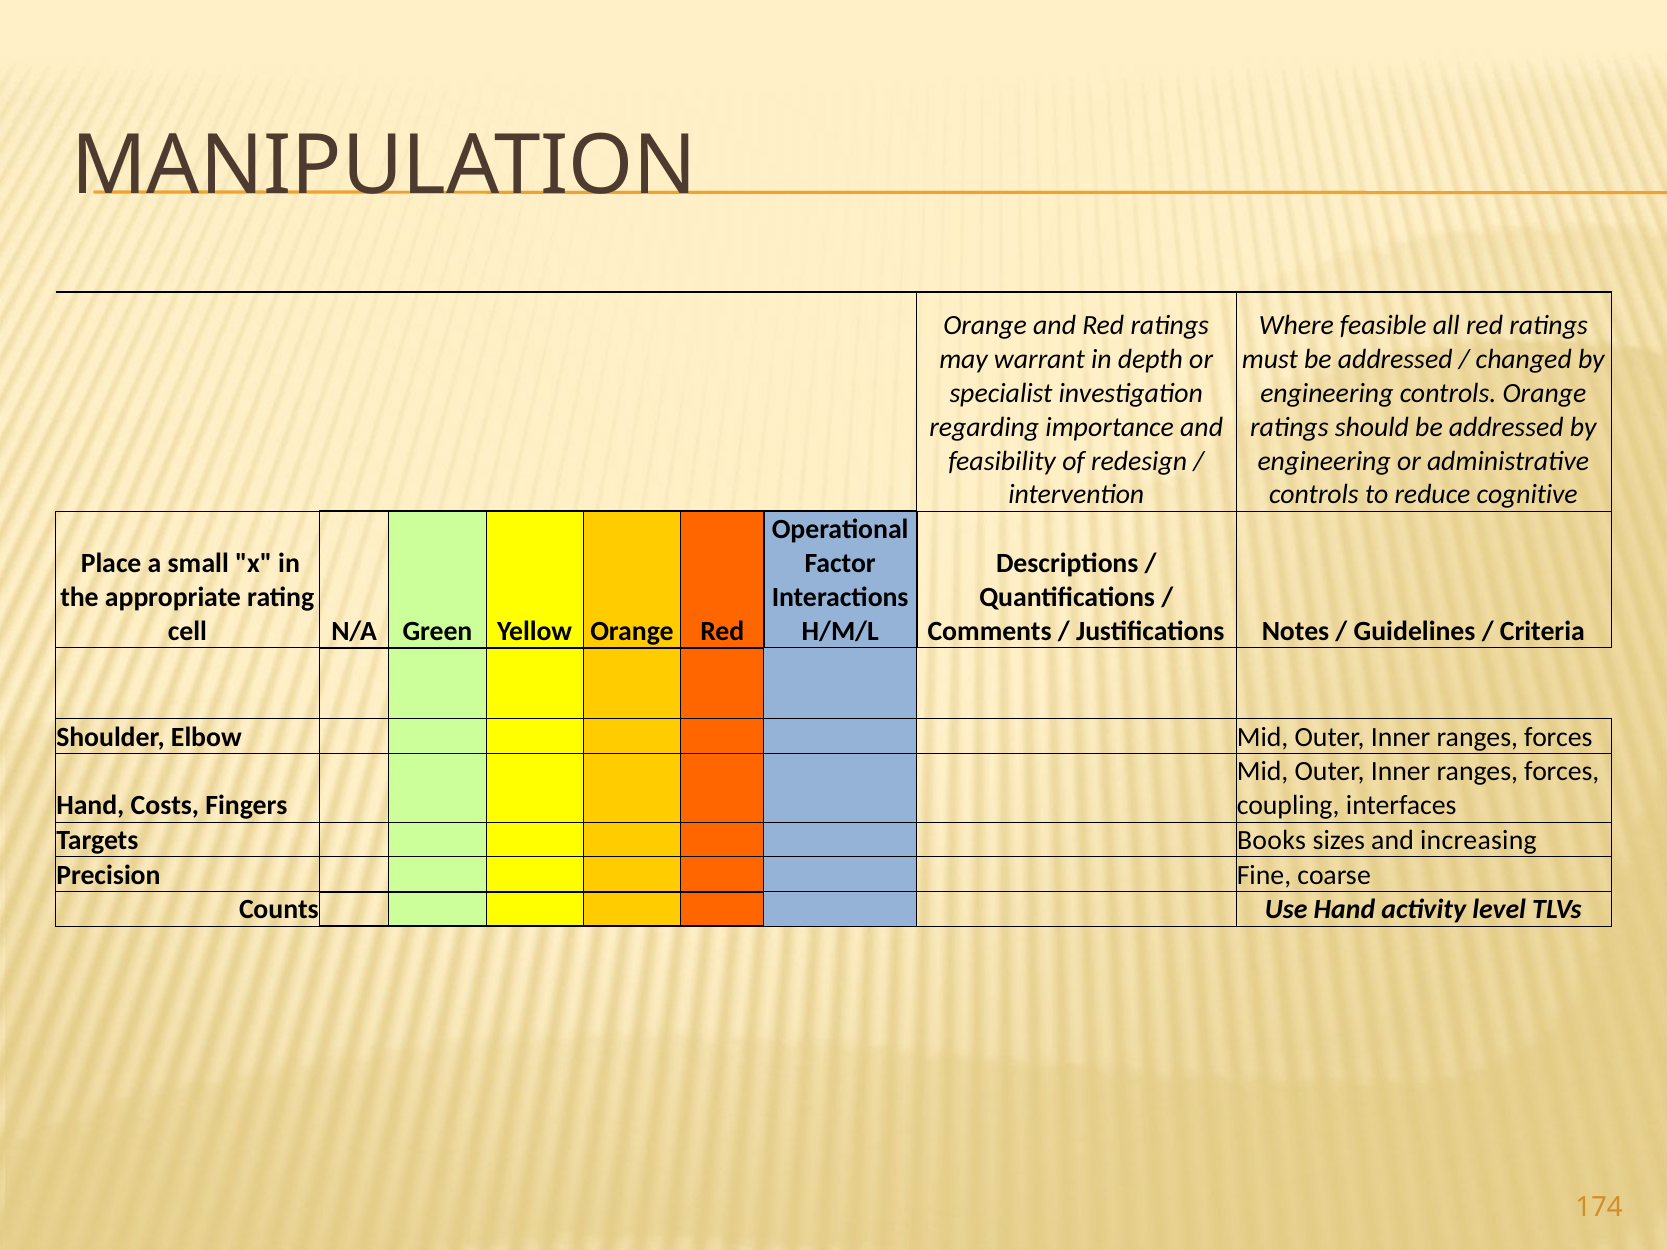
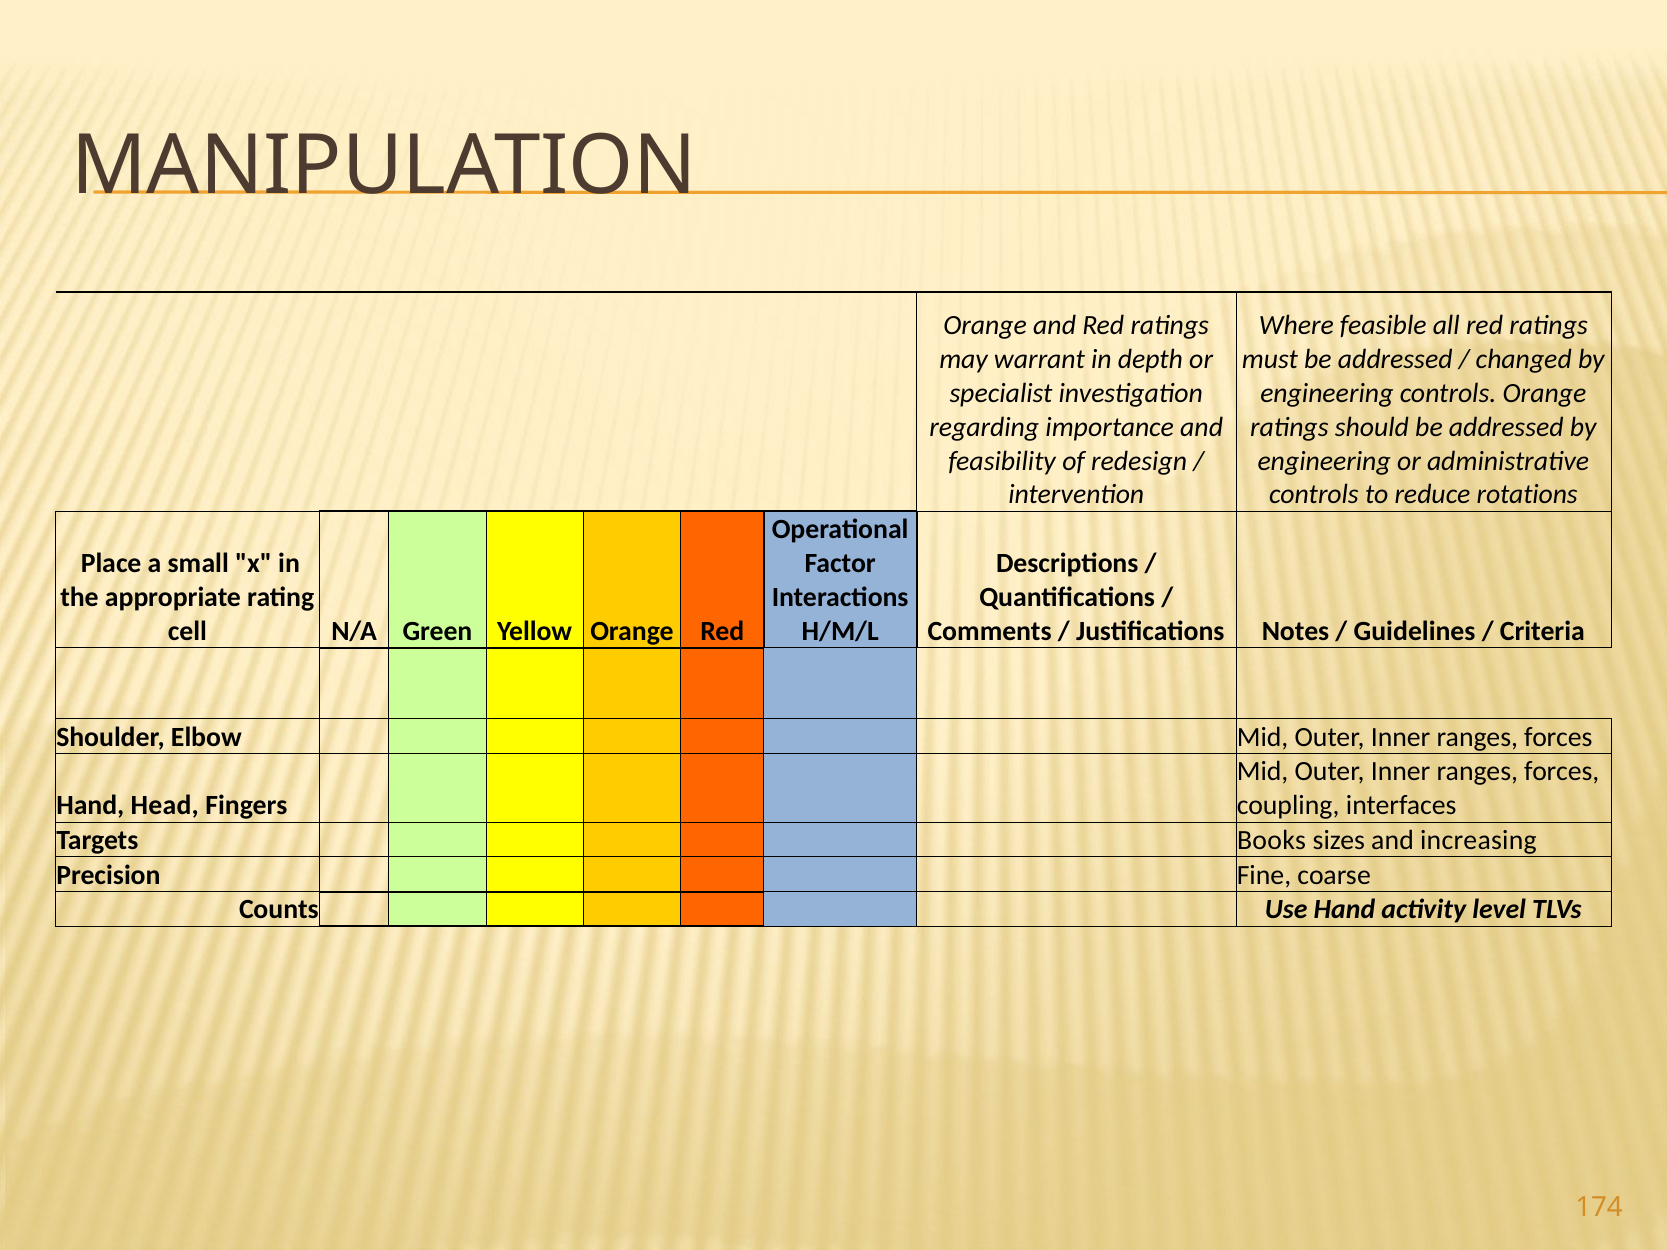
cognitive: cognitive -> rotations (1527, 495)
Costs: Costs -> Head (165, 806)
